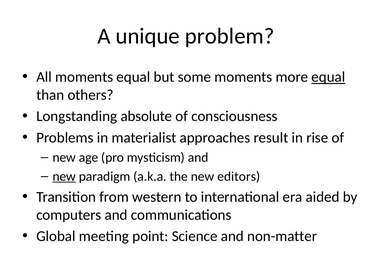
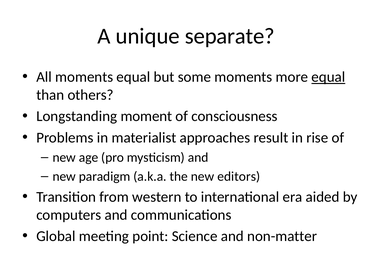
problem: problem -> separate (230, 36)
absolute: absolute -> moment (146, 116)
new underline: present -> none (64, 176)
